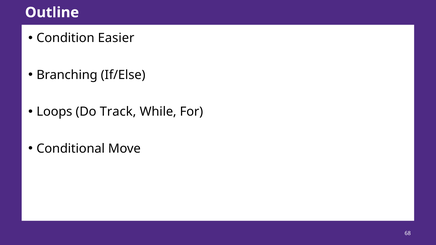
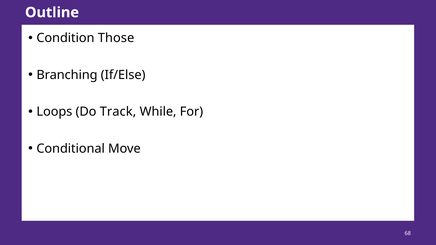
Easier: Easier -> Those (116, 38)
